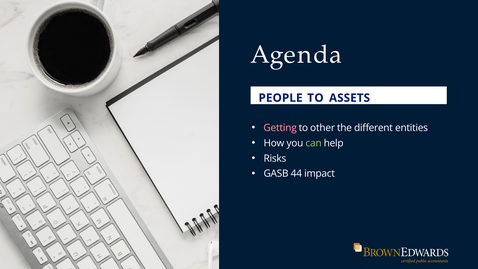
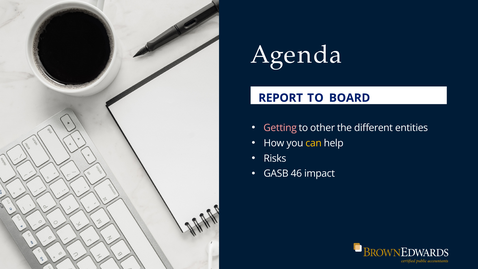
PEOPLE: PEOPLE -> REPORT (281, 98)
ASSETS: ASSETS -> BOARD (350, 98)
can colour: light green -> yellow (314, 143)
44: 44 -> 46 (296, 174)
